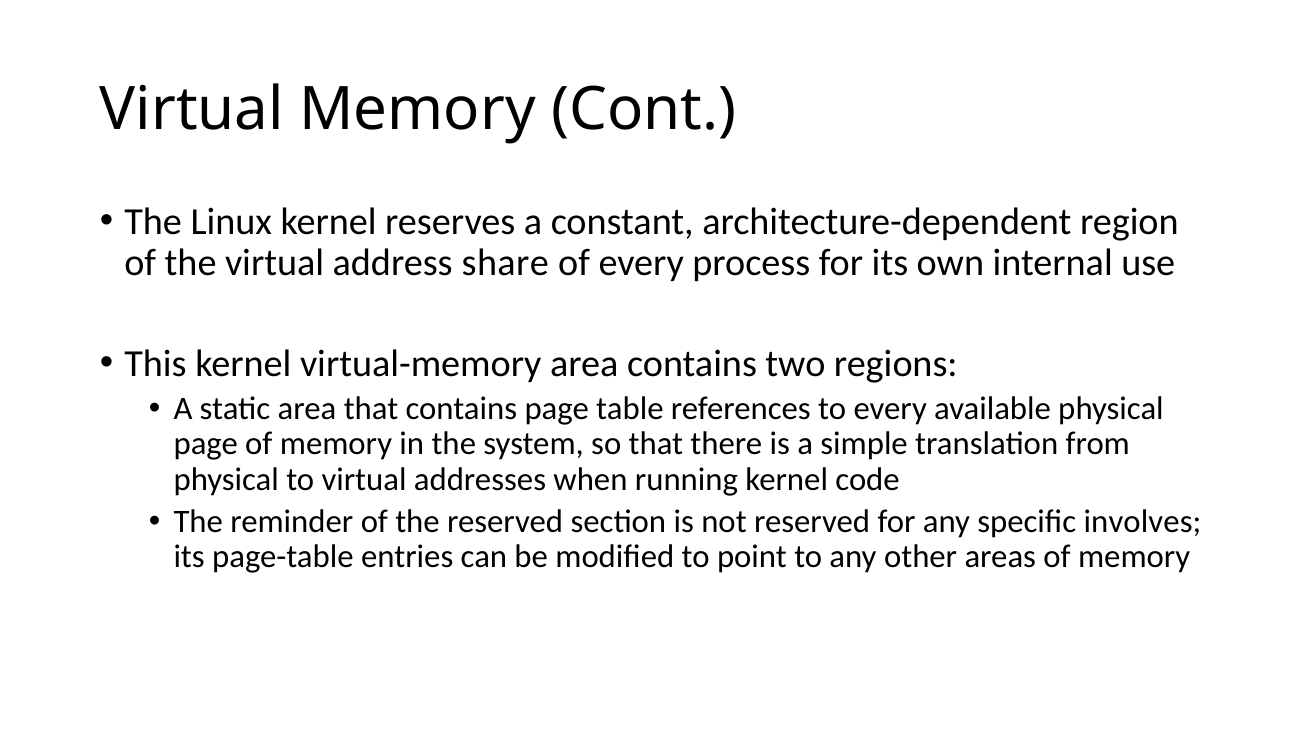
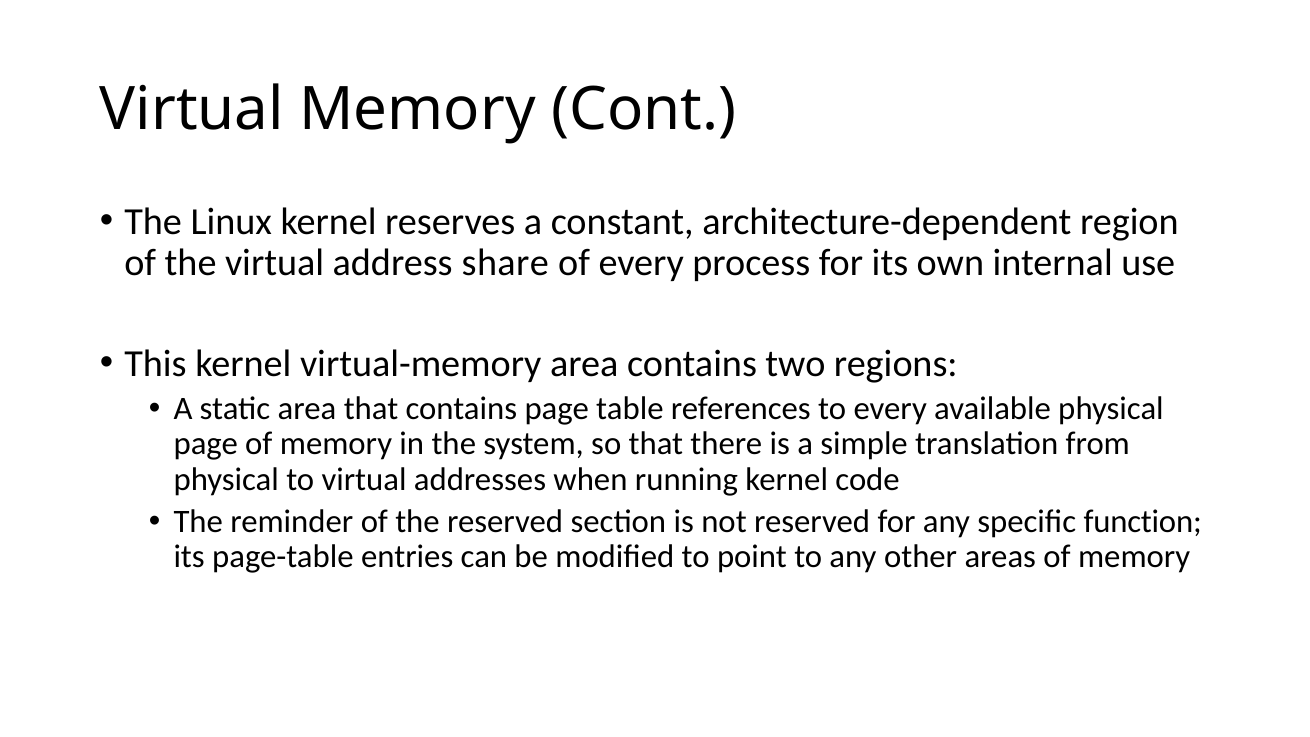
involves: involves -> function (1143, 522)
